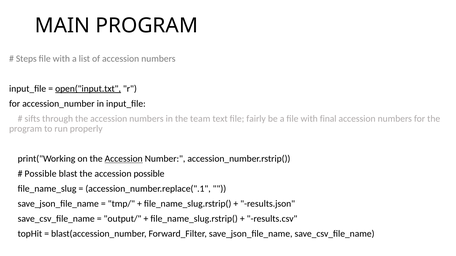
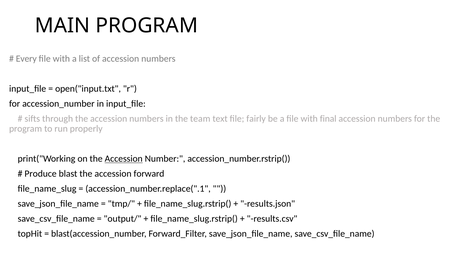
Steps: Steps -> Every (26, 59)
open("input.txt underline: present -> none (88, 89)
Possible: Possible -> Produce (41, 174)
accession possible: possible -> forward (149, 174)
